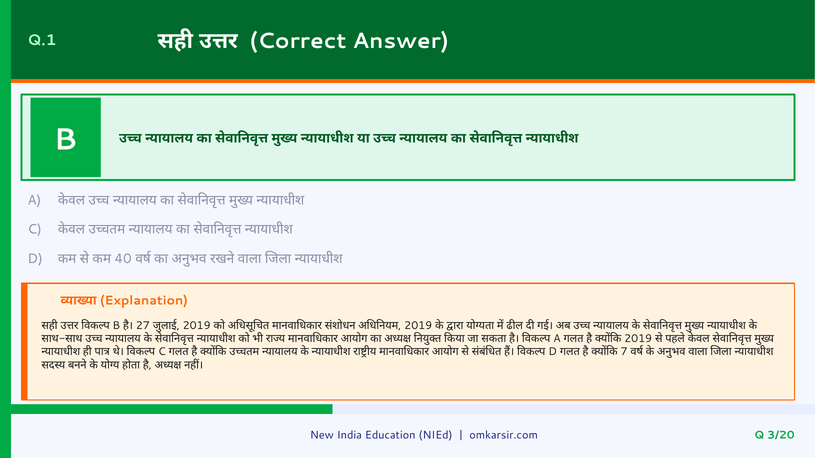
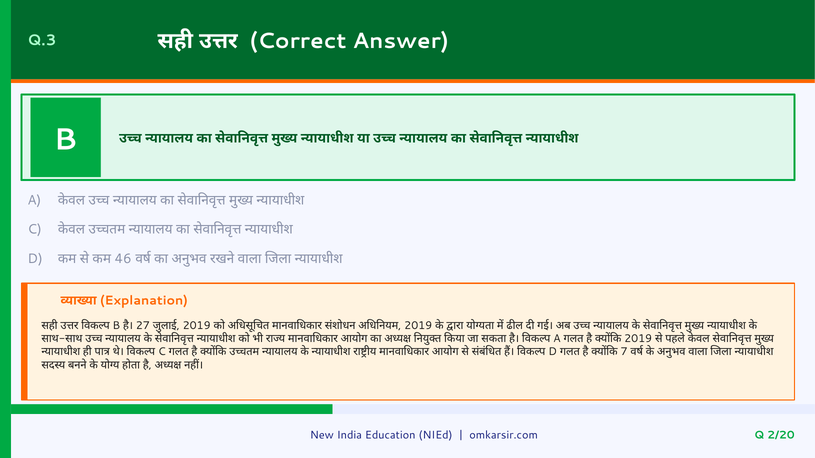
Q.1: Q.1 -> Q.3 (42, 40)
40: 40 -> 46 (123, 259)
3/20: 3/20 -> 2/20 (781, 435)
